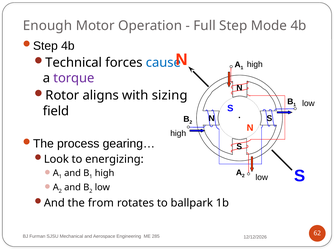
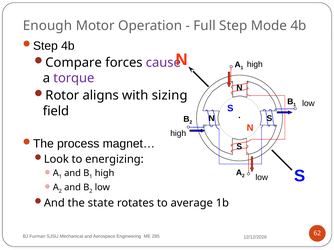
Technical: Technical -> Compare (74, 63)
cause colour: blue -> purple (163, 63)
gearing…: gearing… -> magnet… (129, 144)
from: from -> state (101, 203)
ballpark: ballpark -> average (192, 203)
